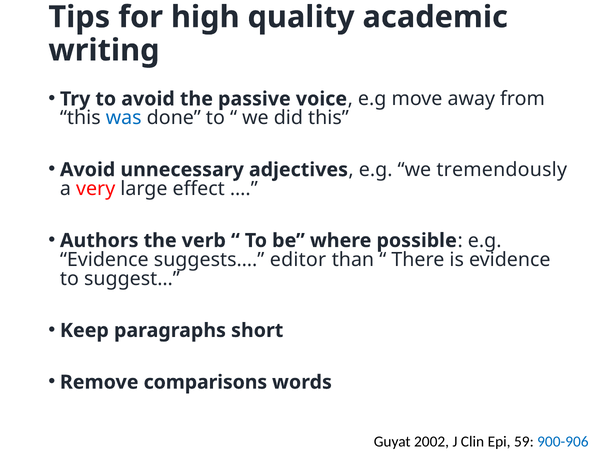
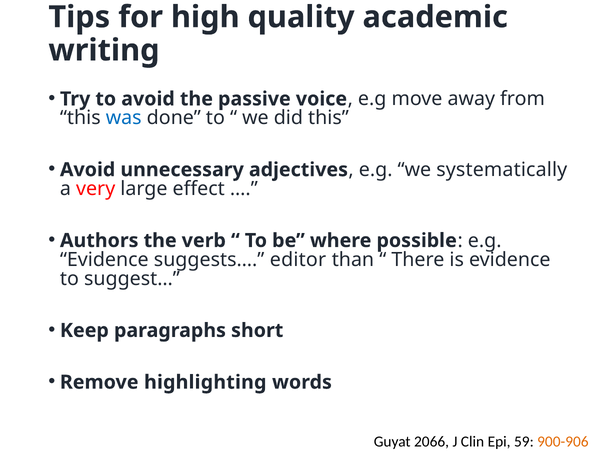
tremendously: tremendously -> systematically (502, 170)
comparisons: comparisons -> highlighting (205, 382)
2002: 2002 -> 2066 (432, 442)
900-906 colour: blue -> orange (563, 442)
